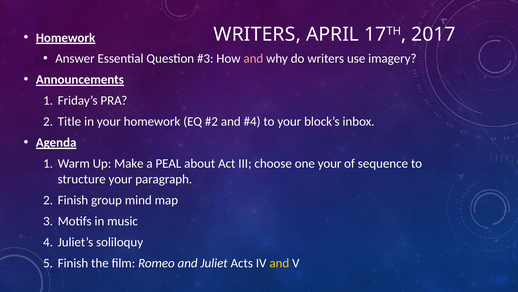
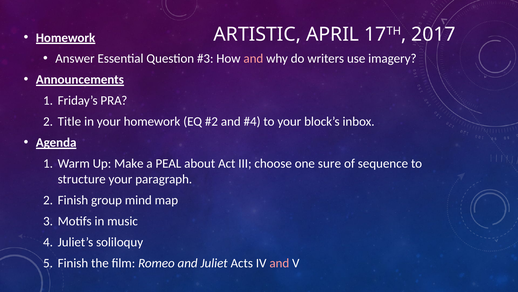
WRITERS: WRITERS -> ARTISTIC (257, 34)
one your: your -> sure (329, 163)
and colour: yellow -> pink (279, 263)
